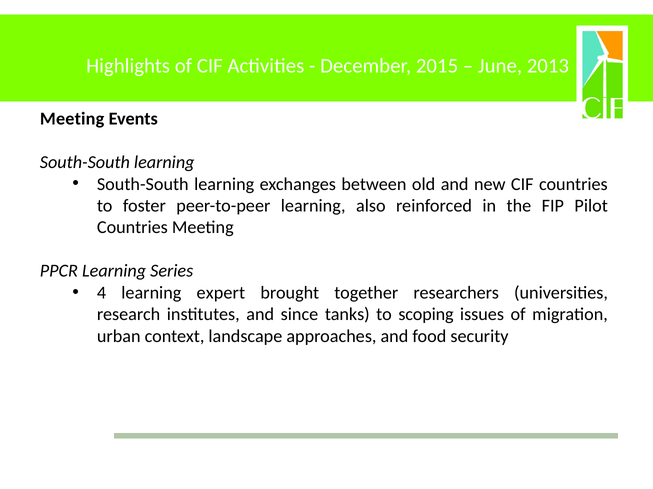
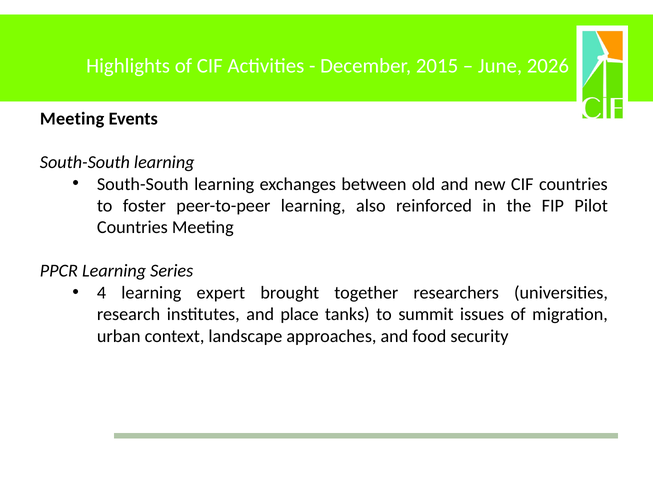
2013: 2013 -> 2026 (548, 66)
since: since -> place (300, 315)
scoping: scoping -> summit (426, 315)
